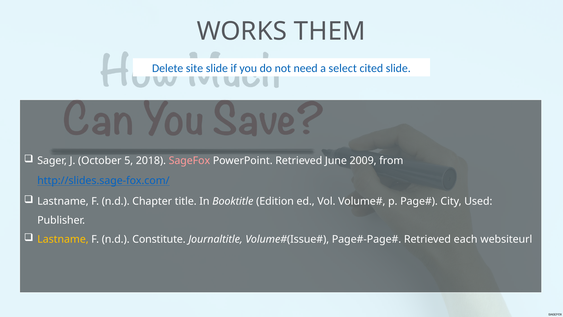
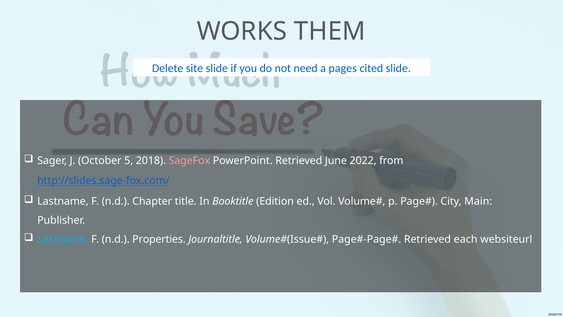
select: select -> pages (343, 68)
2009: 2009 -> 2022 (363, 161)
Used: Used -> Main (478, 201)
Lastname colour: yellow -> light blue (63, 239)
Constitute: Constitute -> Properties (159, 239)
